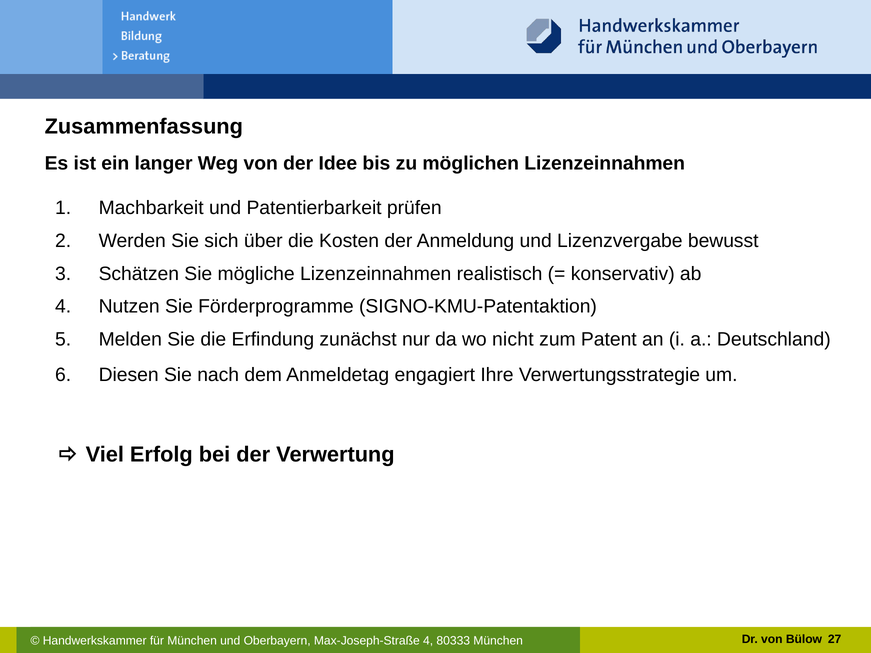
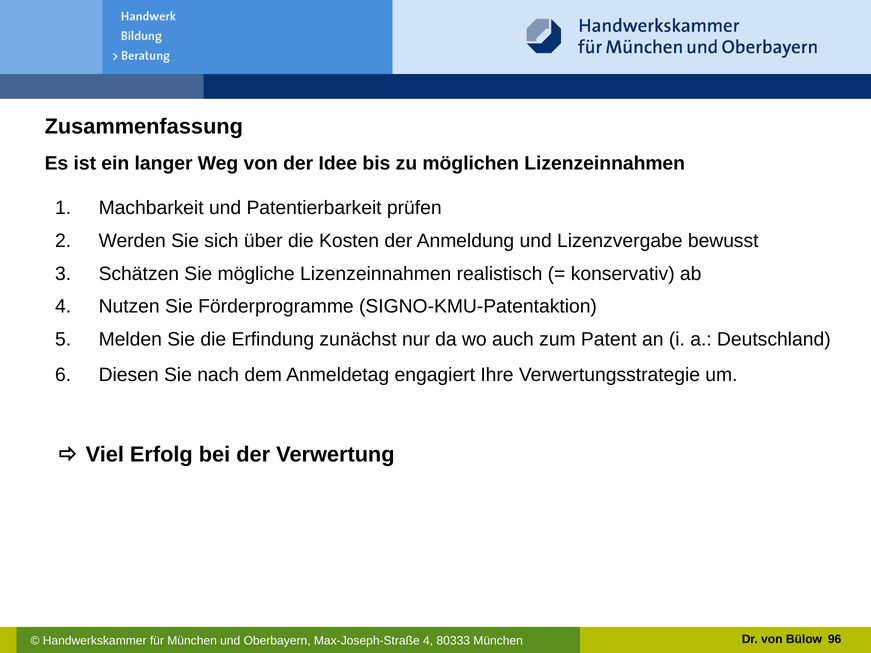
nicht: nicht -> auch (513, 340)
27: 27 -> 96 (835, 639)
